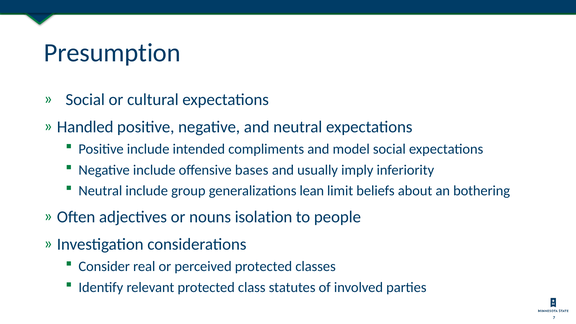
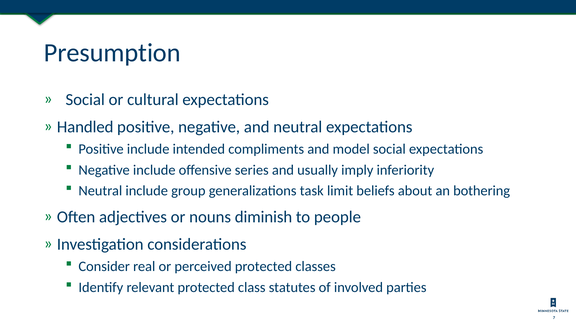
bases: bases -> series (252, 170)
lean: lean -> task (312, 191)
isolation: isolation -> diminish (264, 217)
